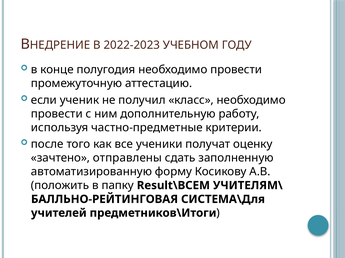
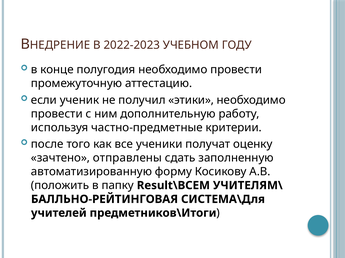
класс: класс -> этики (191, 100)
